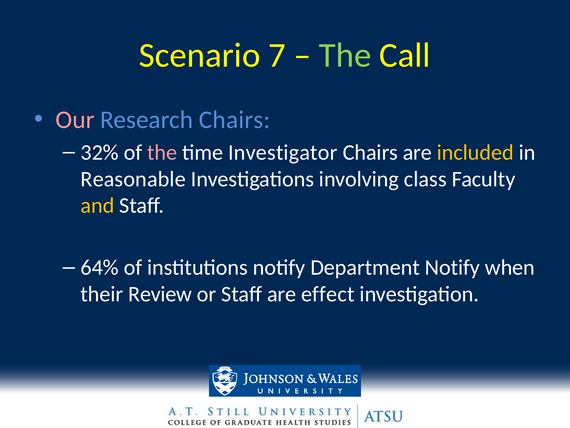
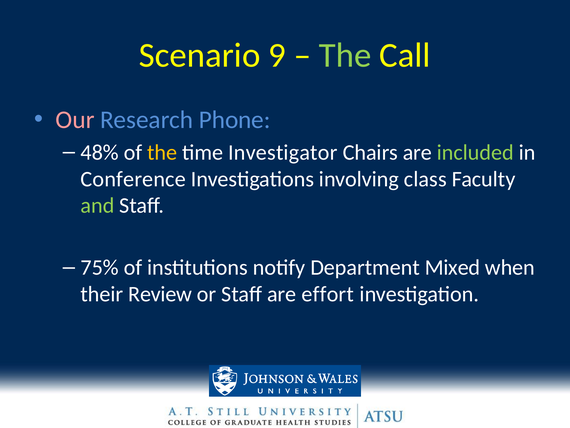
7: 7 -> 9 (277, 55)
Research Chairs: Chairs -> Phone (235, 120)
32%: 32% -> 48% (100, 152)
the colour: pink -> yellow (162, 152)
included colour: yellow -> light green (475, 152)
Reasonable: Reasonable -> Conference (133, 179)
and colour: yellow -> light green (97, 205)
64%: 64% -> 75% (100, 267)
Department Notify: Notify -> Mixed (452, 267)
effect: effect -> effort (328, 294)
